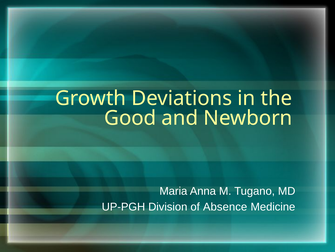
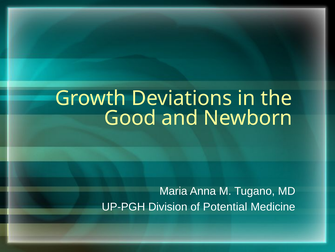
Absence: Absence -> Potential (225, 206)
